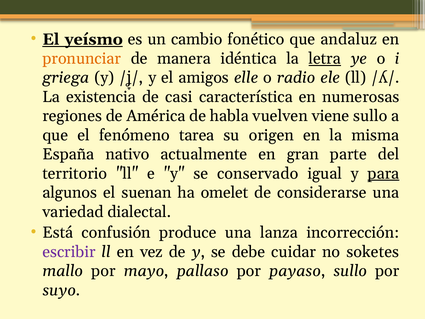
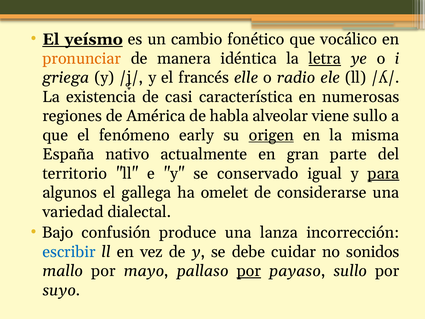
andaluz: andaluz -> vocálico (349, 39)
amigos: amigos -> francés (204, 78)
vuelven: vuelven -> alveolar (280, 116)
tarea: tarea -> early (197, 135)
origen underline: none -> present (271, 135)
suenan: suenan -> gallega (146, 192)
Está: Está -> Bajo (58, 233)
escribir colour: purple -> blue (69, 252)
soketes: soketes -> sonidos (373, 252)
por underline: none -> present (249, 271)
